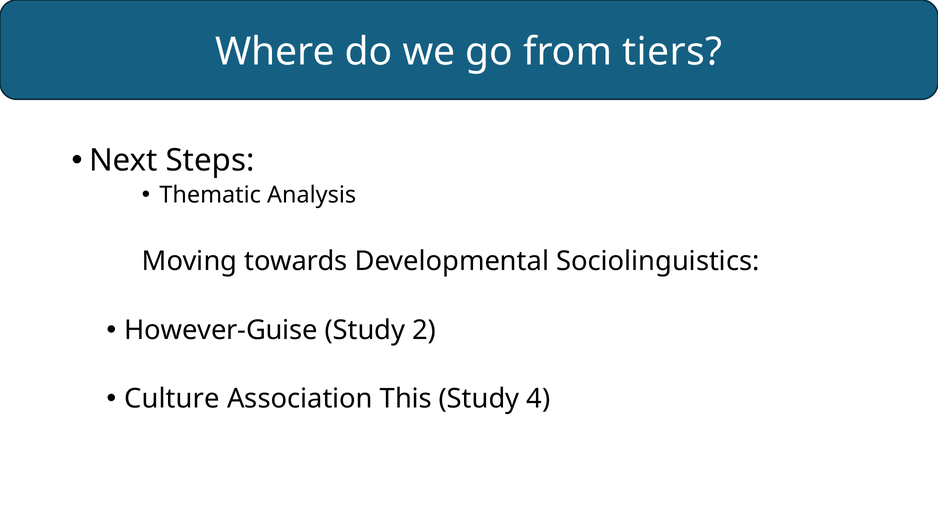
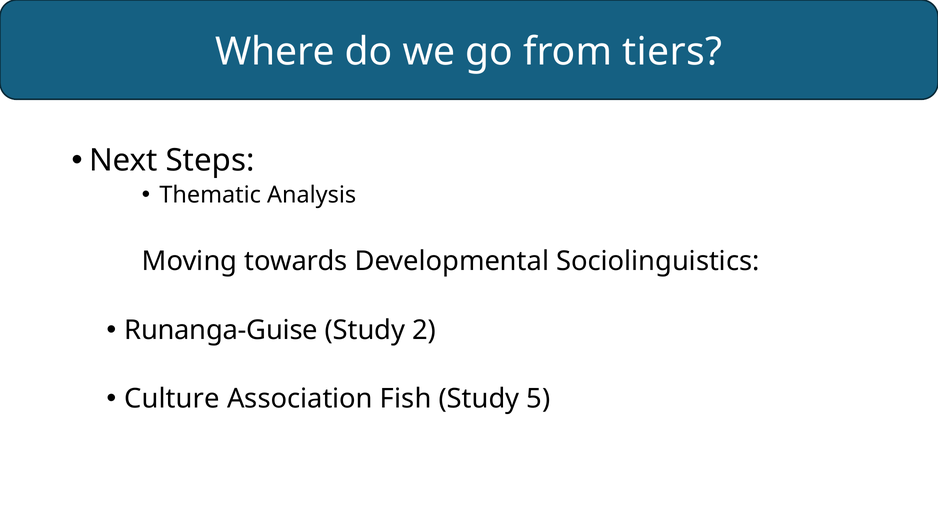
However-Guise: However-Guise -> Runanga-Guise (221, 330)
This: This -> Fish (406, 399)
4: 4 -> 5 (538, 399)
